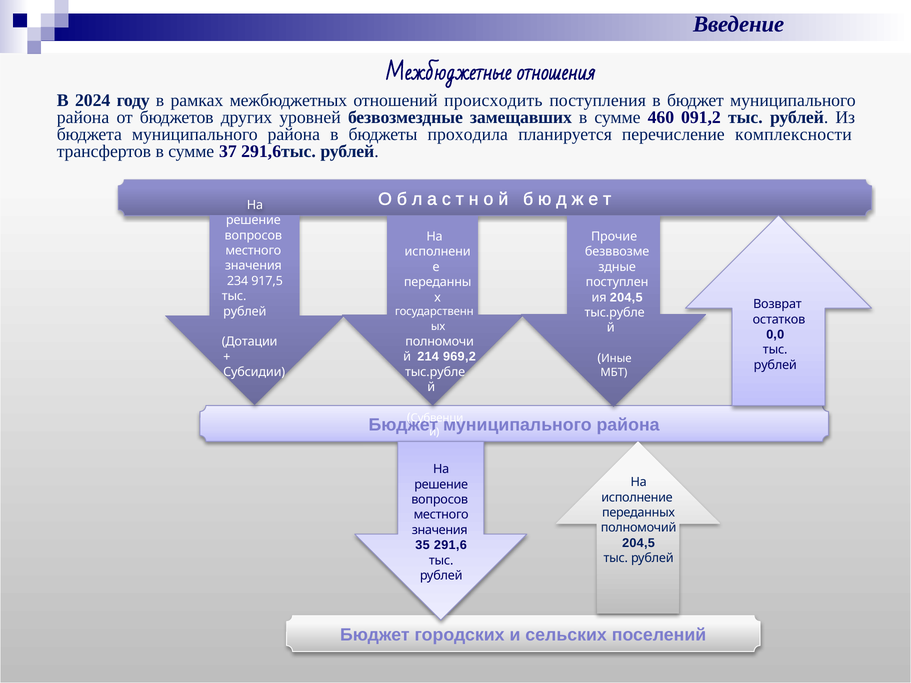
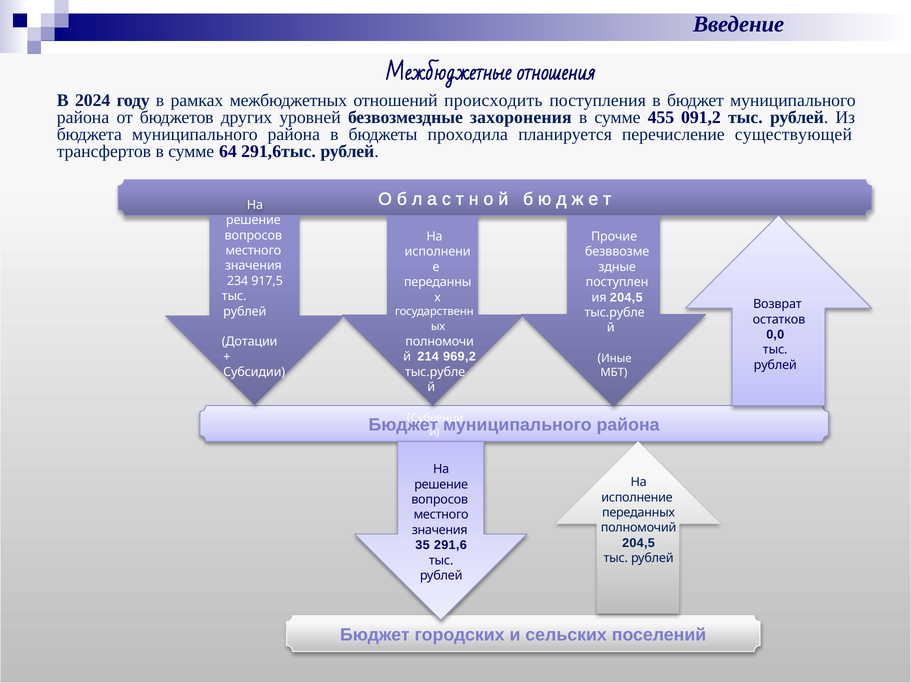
замещавших: замещавших -> захоронения (521, 117)
460: 460 -> 455 (661, 117)
комплексности: комплексности -> существующей (793, 134)
37: 37 -> 64 (228, 151)
